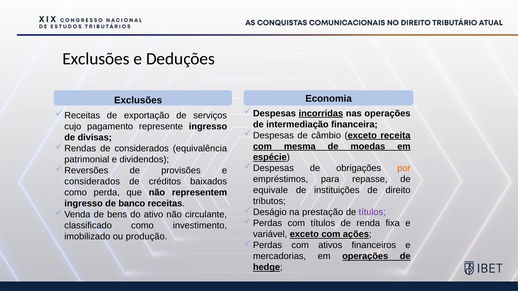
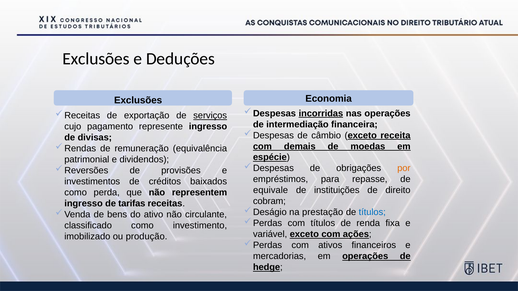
serviços underline: none -> present (210, 116)
mesma: mesma -> demais (300, 146)
de considerados: considerados -> remuneração (142, 149)
considerados: considerados -> investimentos (92, 182)
tributos: tributos -> cobram (269, 202)
banco: banco -> tarifas (132, 204)
títulos colour: purple -> blue (372, 213)
